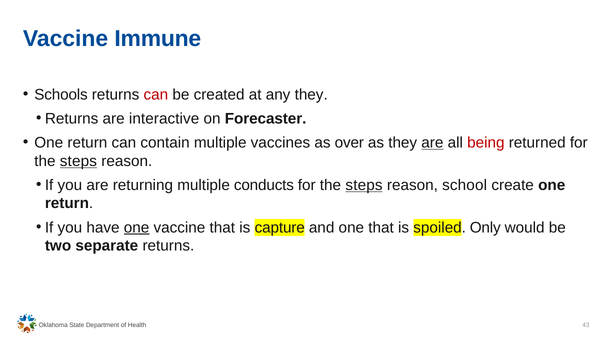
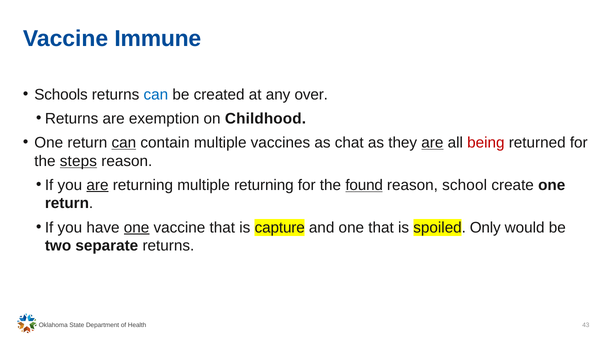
can colour: red -> blue (156, 94)
any they: they -> over (311, 94)
interactive: interactive -> exemption (164, 118)
Forecaster: Forecaster -> Childhood (265, 118)
can underline: none -> present (124, 143)
over: over -> chat (349, 143)
are underline: none -> present (97, 185)
multiple conducts: conducts -> returning (264, 185)
steps: steps -> found (364, 185)
